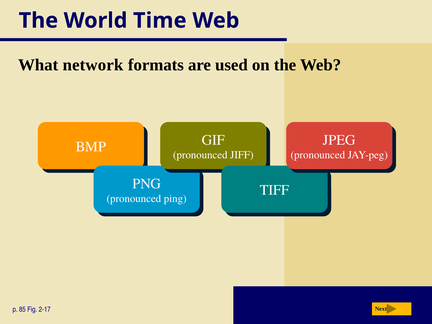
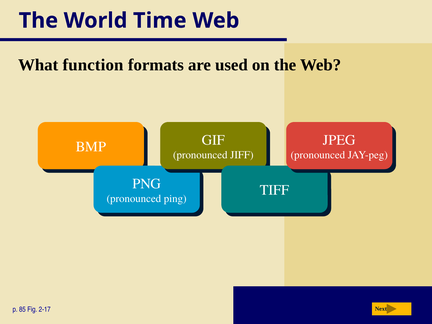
network: network -> function (93, 65)
